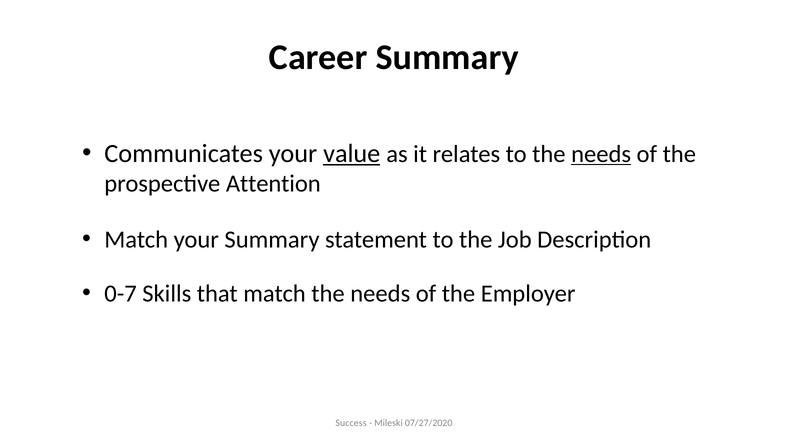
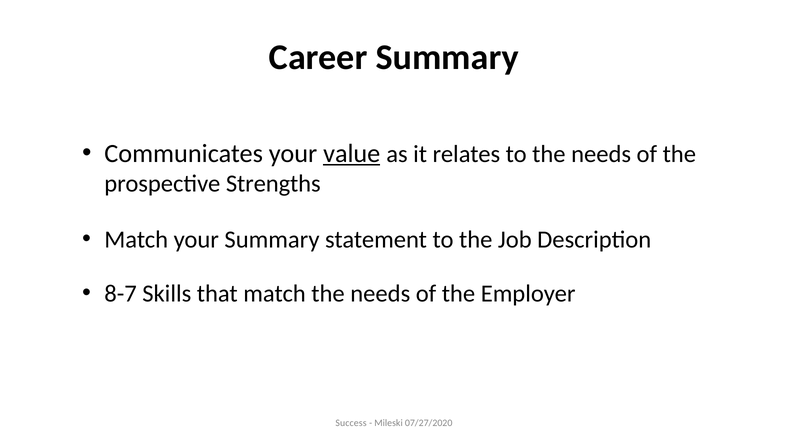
needs underline: present -> none (601, 154)
Attention: Attention -> Strengths (273, 184)
0-7: 0-7 -> 8-7 (121, 294)
